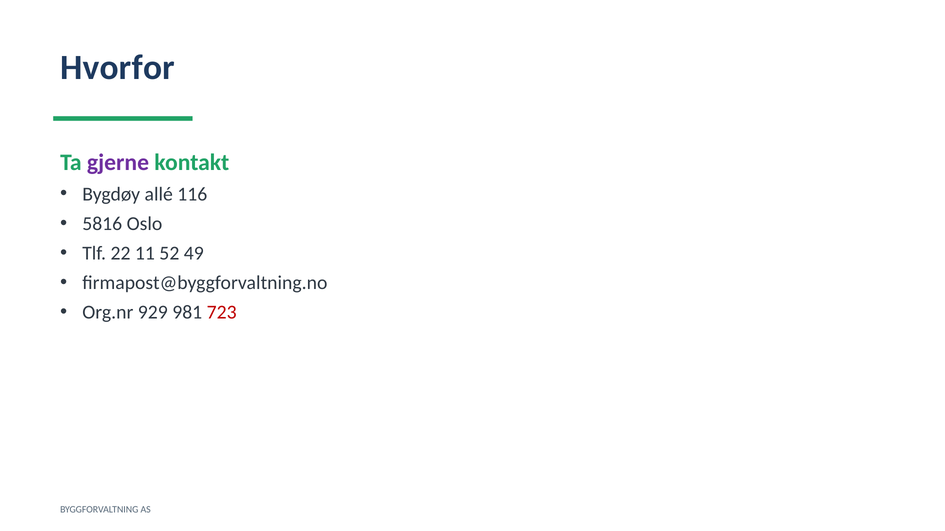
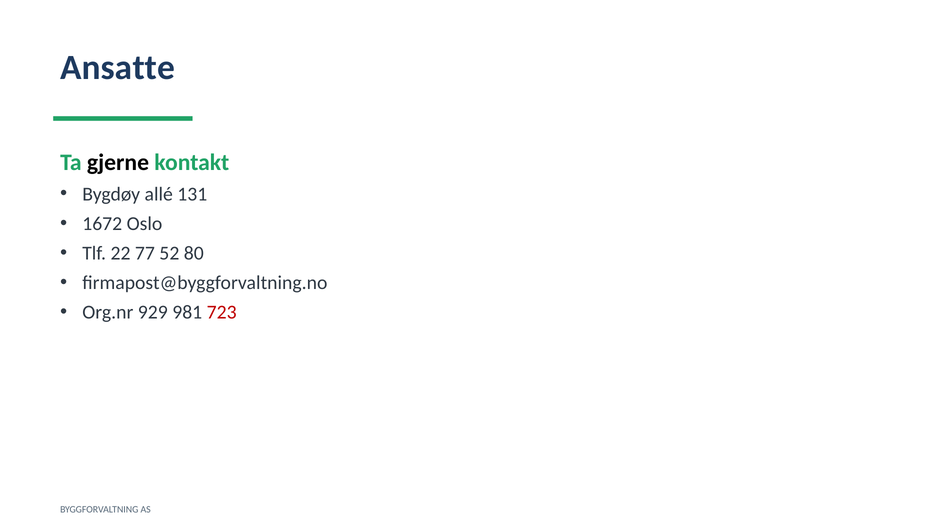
Hvorfor: Hvorfor -> Ansatte (118, 67)
gjerne colour: purple -> black (118, 163)
116: 116 -> 131 (192, 194)
5816: 5816 -> 1672 (102, 224)
11: 11 -> 77 (145, 253)
49: 49 -> 80 (194, 253)
